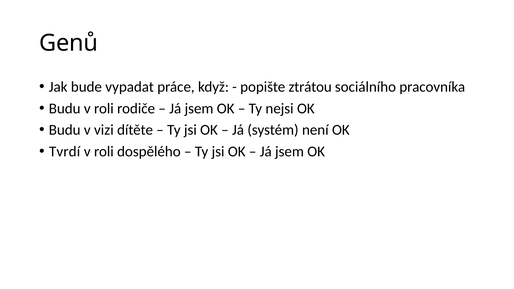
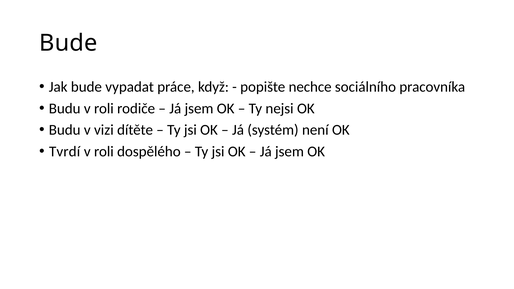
Genů: Genů -> Bude (68, 43)
ztrátou: ztrátou -> nechce (310, 87)
